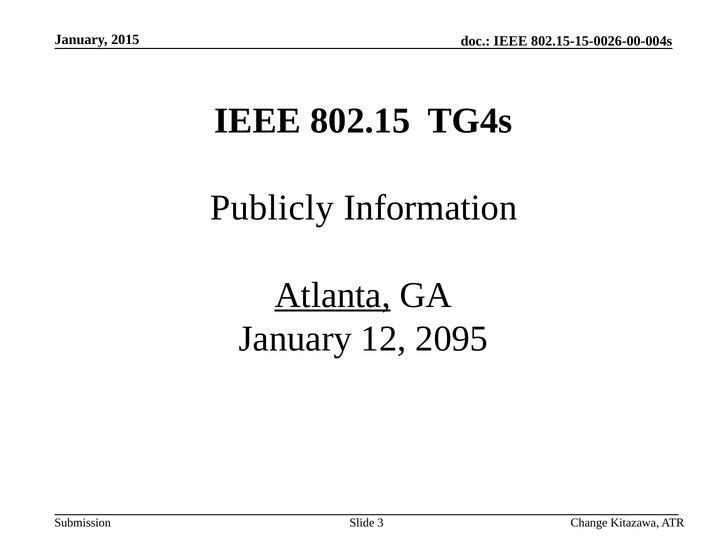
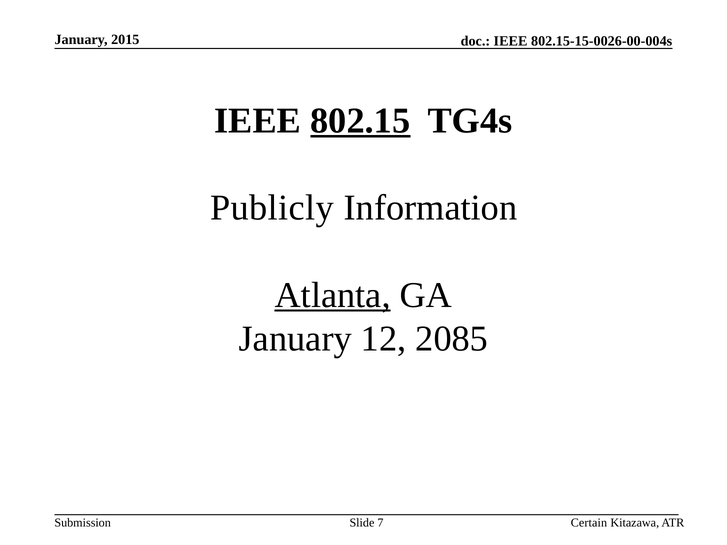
802.15 underline: none -> present (360, 121)
2095: 2095 -> 2085 (452, 339)
3: 3 -> 7 (380, 523)
Change: Change -> Certain (589, 523)
